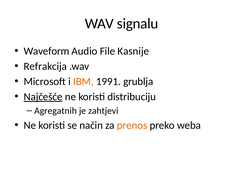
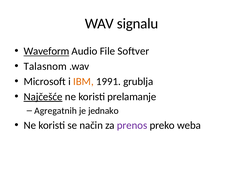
Waveform underline: none -> present (46, 51)
Kasnije: Kasnije -> Softver (133, 51)
Refrakcija: Refrakcija -> Talasnom (45, 66)
distribuciju: distribuciju -> prelamanje (132, 96)
zahtjevi: zahtjevi -> jednako (103, 110)
prenos colour: orange -> purple (132, 125)
